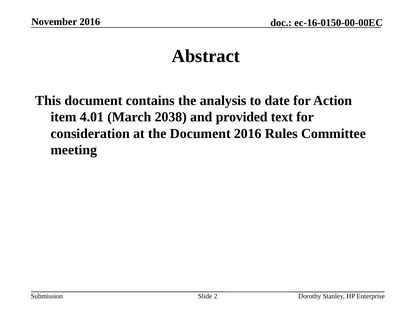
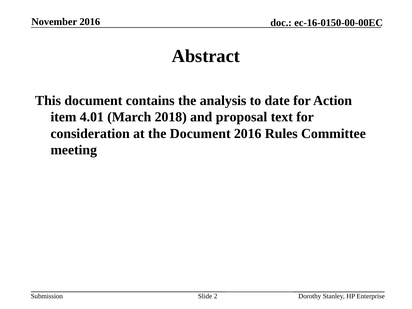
2038: 2038 -> 2018 (171, 117)
provided: provided -> proposal (242, 117)
